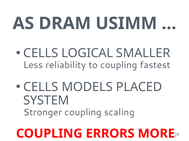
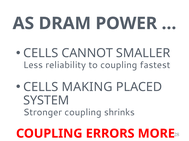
USIMM: USIMM -> POWER (126, 24)
LOGICAL: LOGICAL -> CANNOT (87, 53)
MODELS: MODELS -> MAKING (87, 87)
scaling: scaling -> shrinks (119, 113)
